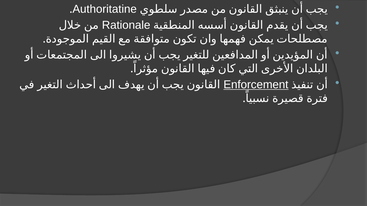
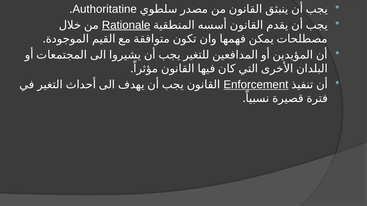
Rationale underline: none -> present (126, 25)
